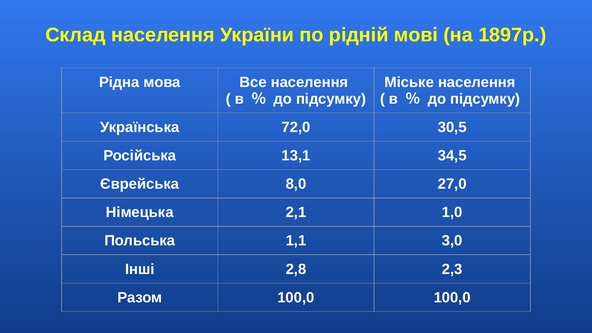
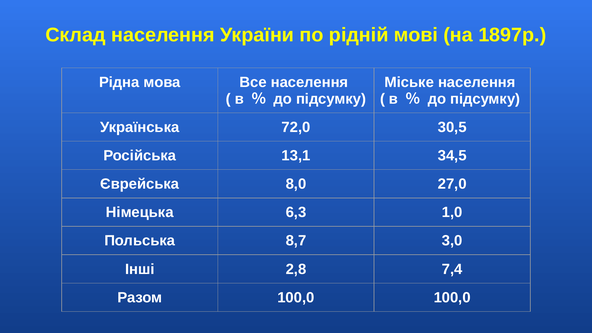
2,1: 2,1 -> 6,3 (296, 212)
1,1: 1,1 -> 8,7 (296, 241)
2,3: 2,3 -> 7,4 (452, 269)
